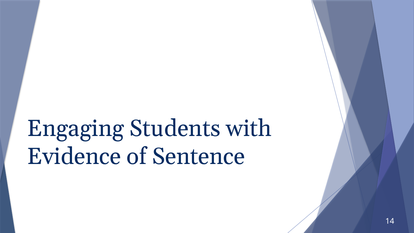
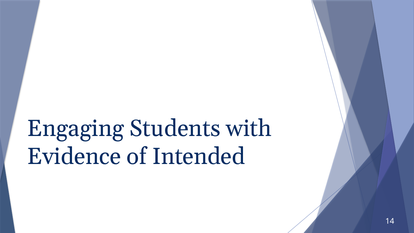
Sentence: Sentence -> Intended (199, 156)
